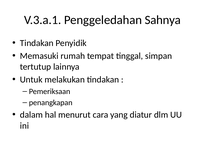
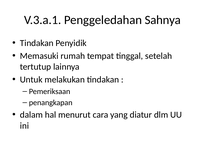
simpan: simpan -> setelah (159, 56)
